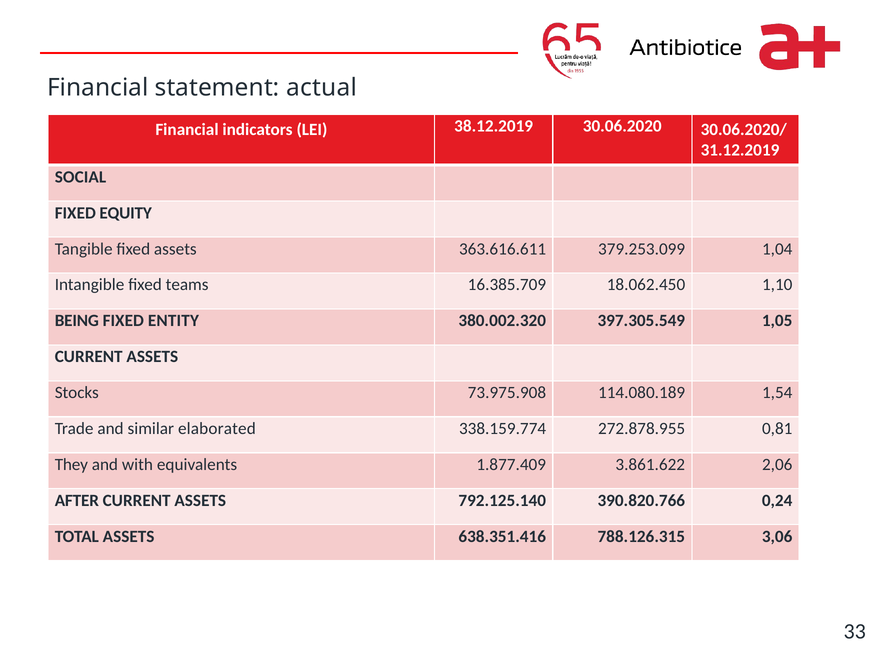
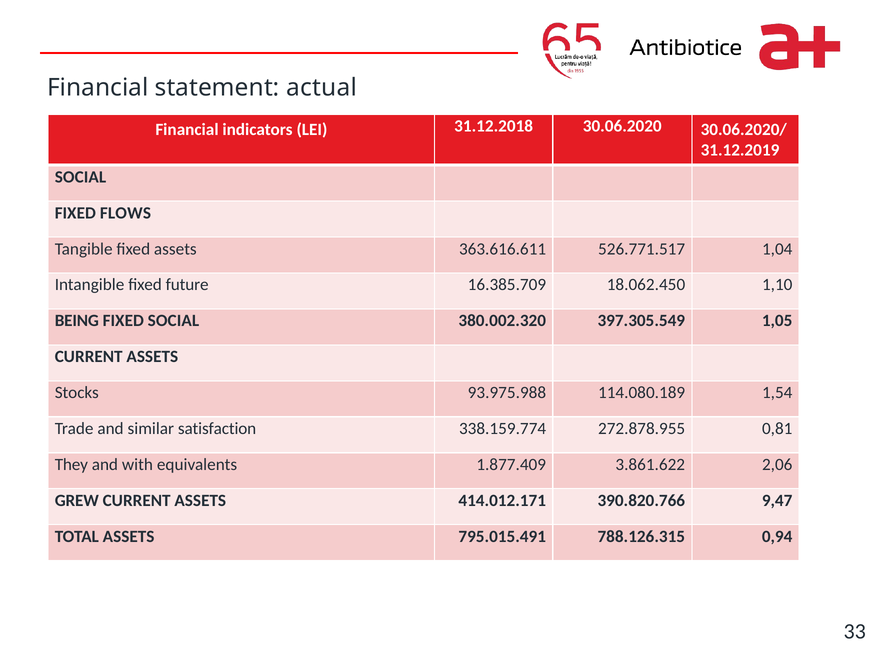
38.12.2019: 38.12.2019 -> 31.12.2018 (494, 126)
EQUITY: EQUITY -> FLOWS (125, 213)
379.253.099: 379.253.099 -> 526.771.517 (642, 249)
teams: teams -> future (187, 285)
FIXED ENTITY: ENTITY -> SOCIAL (173, 321)
73.975.908: 73.975.908 -> 93.975.988 (507, 393)
elaborated: elaborated -> satisfaction (217, 429)
AFTER: AFTER -> GREW (77, 501)
792.125.140: 792.125.140 -> 414.012.171 (502, 501)
0,24: 0,24 -> 9,47 (777, 501)
638.351.416: 638.351.416 -> 795.015.491 (502, 537)
3,06: 3,06 -> 0,94 (777, 537)
